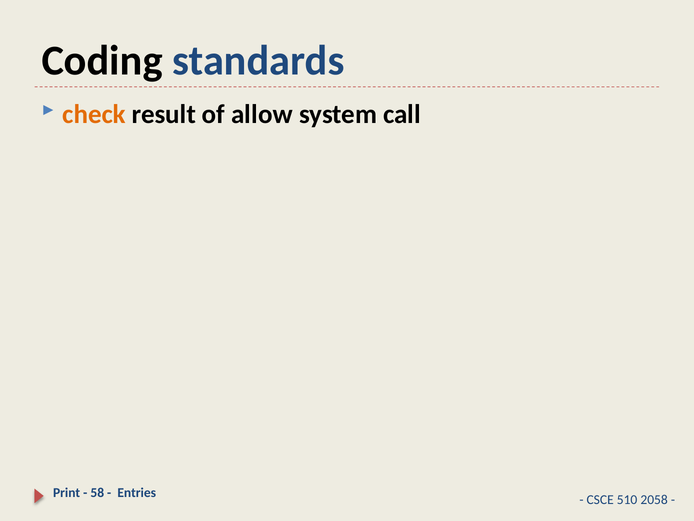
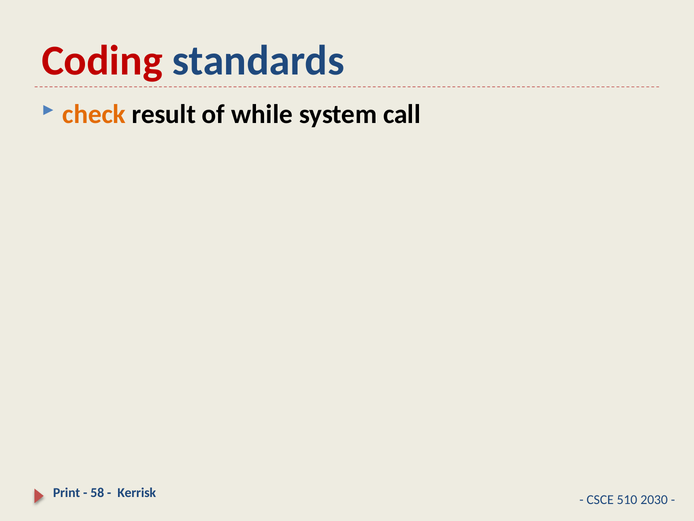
Coding colour: black -> red (102, 61)
allow: allow -> while (262, 114)
Entries: Entries -> Kerrisk (137, 492)
2058: 2058 -> 2030 (654, 499)
